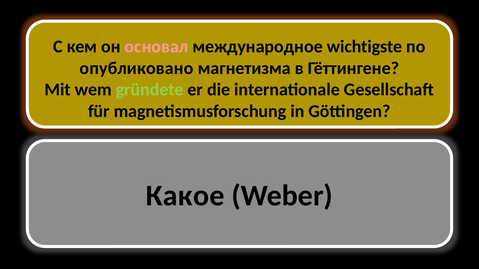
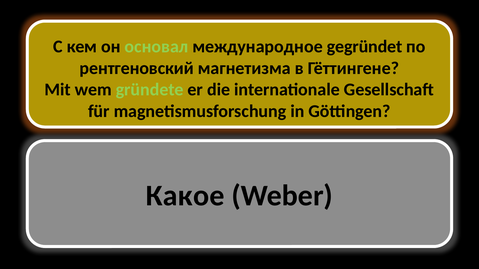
основал colour: pink -> light green (157, 47)
wichtigste: wichtigste -> gegründet (365, 47)
опубликовано: опубликовано -> рентгеновский (137, 68)
